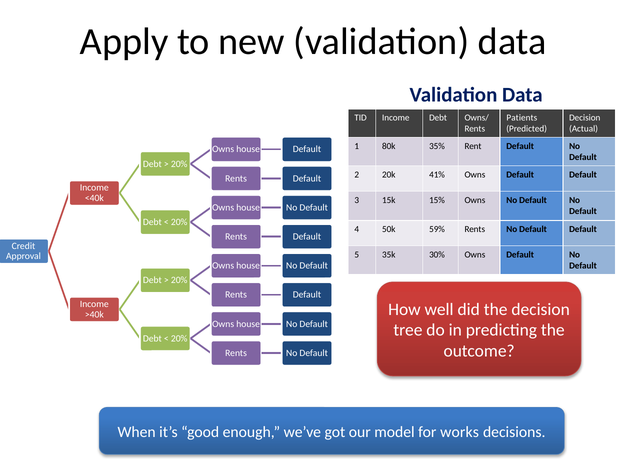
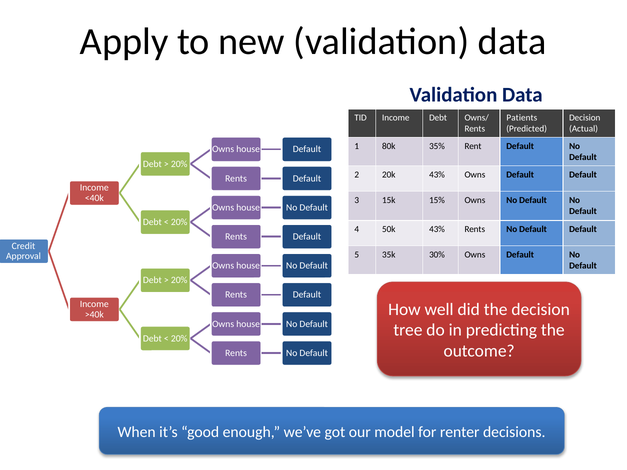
20k 41%: 41% -> 43% (437, 175)
50k 59%: 59% -> 43% (437, 229)
works: works -> renter (460, 432)
